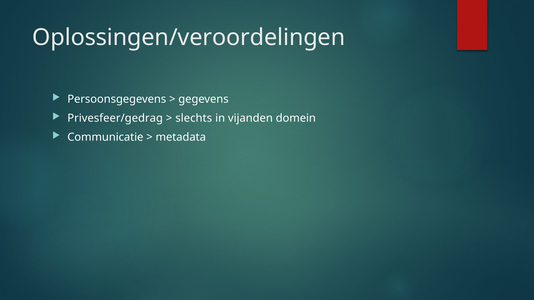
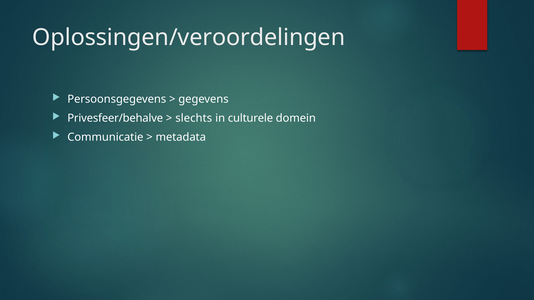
Privesfeer/gedrag: Privesfeer/gedrag -> Privesfeer/behalve (115, 118)
vijanden: vijanden -> culturele (250, 118)
